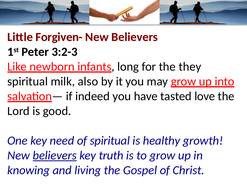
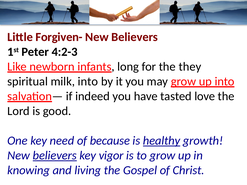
3:2-3: 3:2-3 -> 4:2-3 (65, 52)
milk also: also -> into (88, 82)
of spiritual: spiritual -> because (110, 141)
healthy underline: none -> present (162, 141)
truth: truth -> vigor (111, 156)
